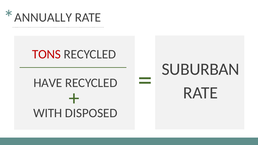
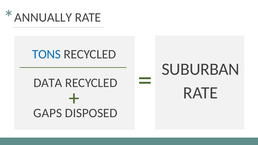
TONS colour: red -> blue (46, 54)
HAVE: HAVE -> DATA (48, 83)
WITH: WITH -> GAPS (48, 113)
